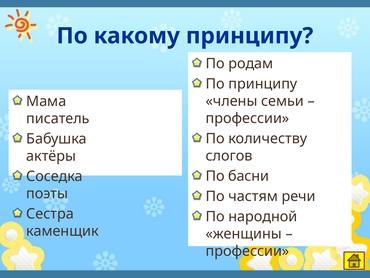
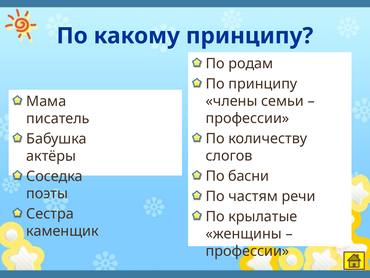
народной: народной -> крылатые (263, 216)
